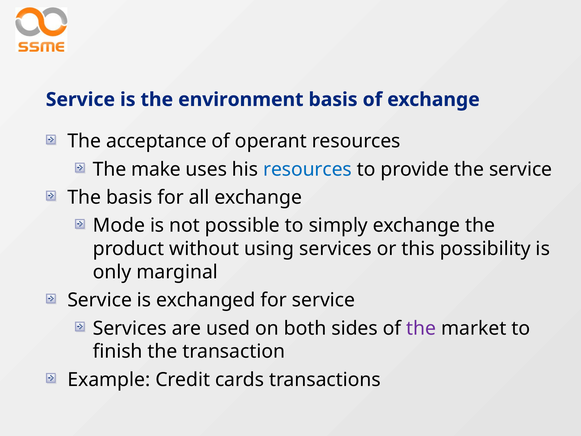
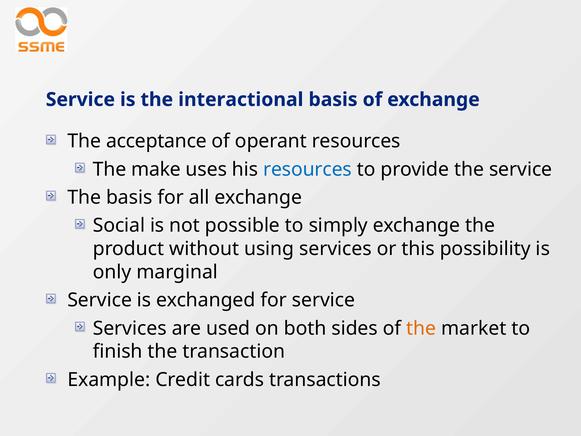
environment: environment -> interactional (241, 100)
Mode: Mode -> Social (119, 225)
the colour: purple -> orange (421, 328)
